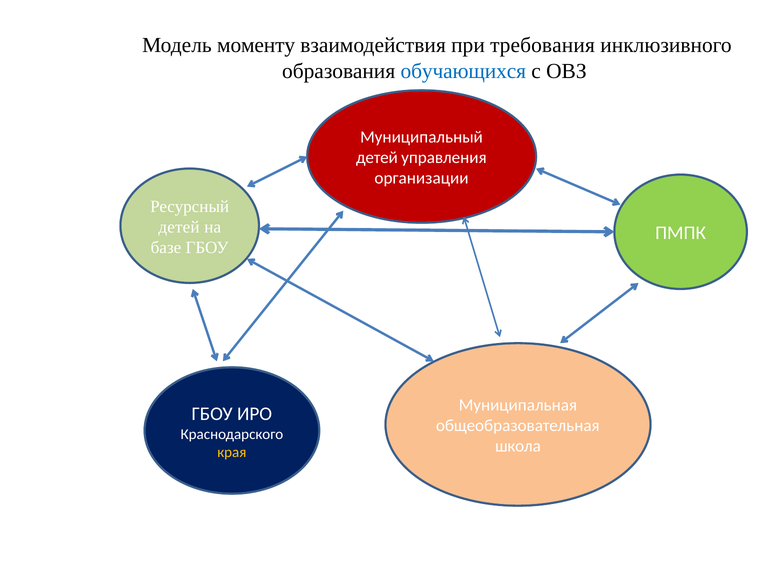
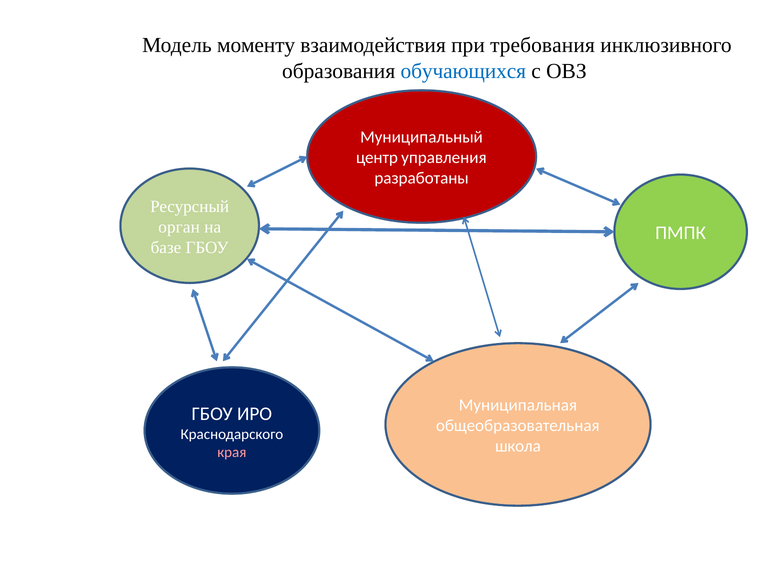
детей: детей -> центр (377, 158)
организации: организации -> разработаны (422, 178)
детей: детей -> орган (179, 227)
края colour: yellow -> pink (232, 452)
